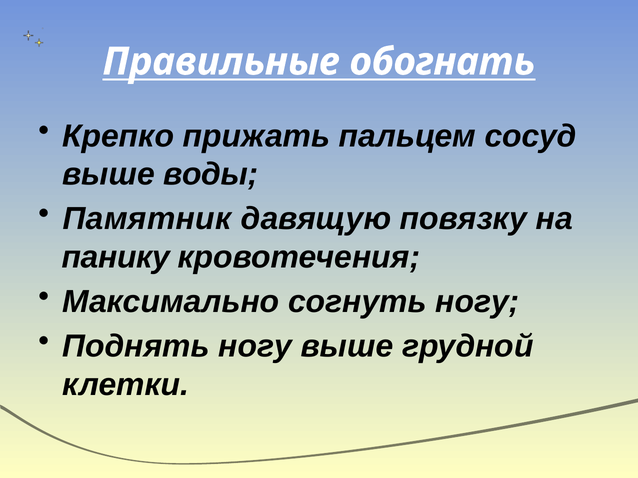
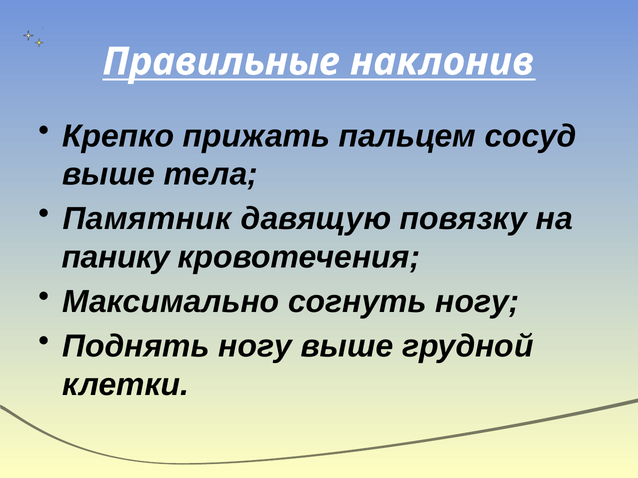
обогнать: обогнать -> наклонив (442, 62)
воды: воды -> тела (211, 174)
